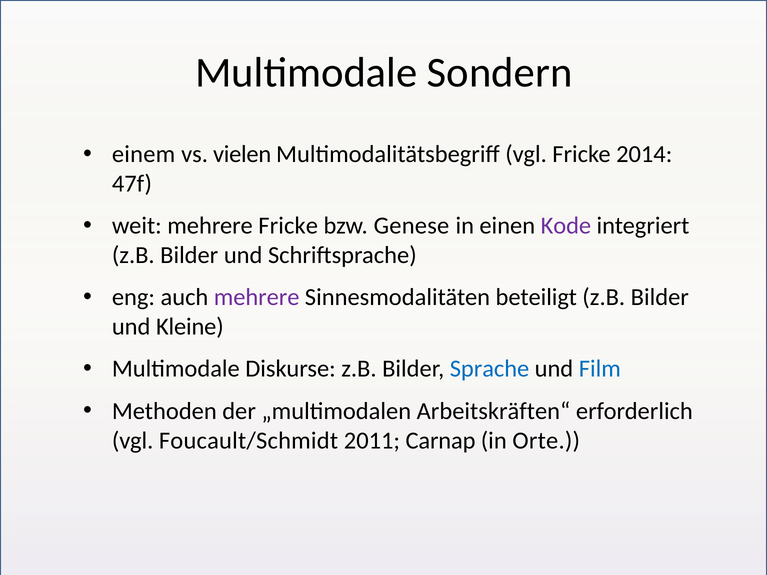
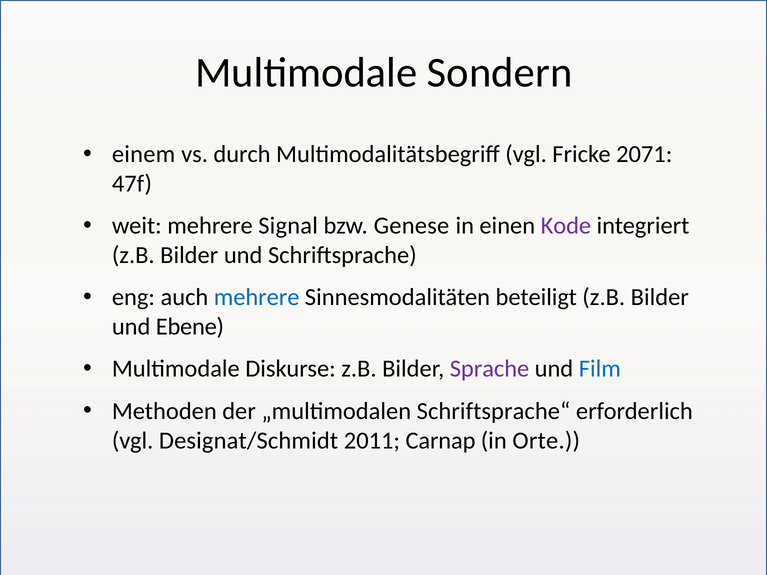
vielen: vielen -> durch (242, 154)
2014: 2014 -> 2071 (644, 154)
mehrere Fricke: Fricke -> Signal (288, 226)
mehrere colour: purple -> blue (257, 298)
Kleine: Kleine -> Ebene (190, 327)
Sprache colour: blue -> purple (490, 369)
Arbeitskräften“: Arbeitskräften“ -> Schriftsprache“ (493, 411)
Foucault/Schmidt: Foucault/Schmidt -> Designat/Schmidt (249, 441)
